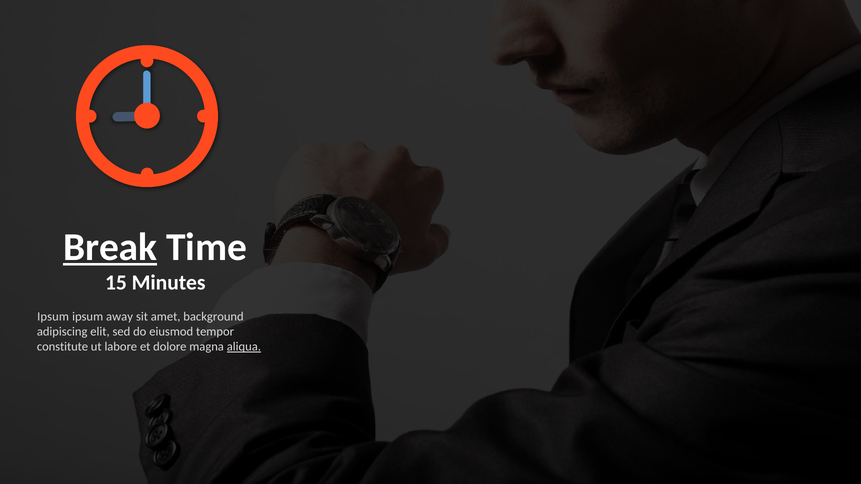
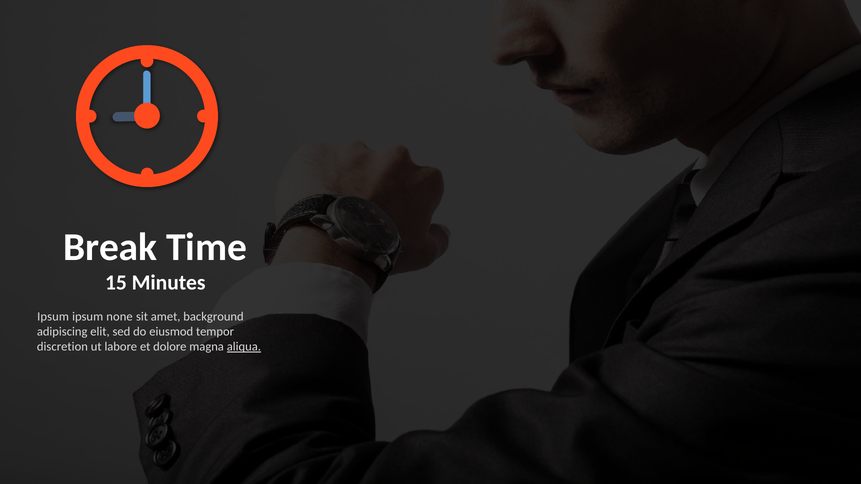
Break underline: present -> none (110, 247)
away: away -> none (120, 317)
constitute: constitute -> discretion (62, 347)
